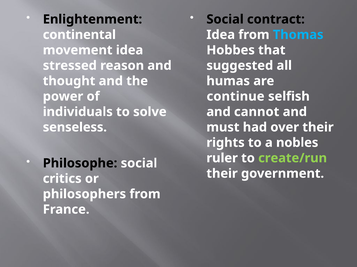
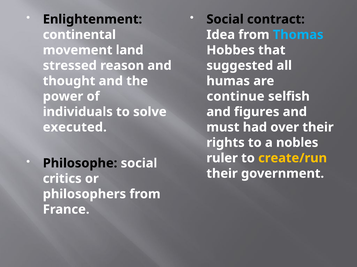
movement idea: idea -> land (130, 50)
cannot: cannot -> figures (257, 112)
senseless: senseless -> executed (75, 128)
create/run colour: light green -> yellow (293, 158)
